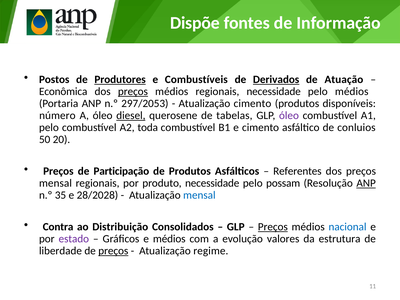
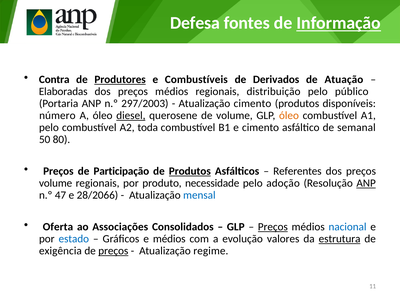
Dispõe: Dispõe -> Defesa (195, 23)
Informação underline: none -> present (339, 23)
Postos: Postos -> Contra (54, 79)
Derivados underline: present -> none (276, 79)
Econômica: Econômica -> Elaboradas (63, 91)
preços underline: present -> none (133, 91)
regionais necessidade: necessidade -> distribuição (274, 91)
pelo médios: médios -> público (352, 91)
297/2053: 297/2053 -> 297/2003 (145, 103)
de tabelas: tabelas -> volume (234, 115)
óleo colour: purple -> orange (289, 115)
conluios: conluios -> semanal (356, 127)
20: 20 -> 80 (61, 139)
Produtos underline: none -> present (190, 171)
mensal: mensal -> volume (56, 183)
possam: possam -> adoção (283, 183)
35: 35 -> 47 (60, 195)
28/2028: 28/2028 -> 28/2066 (97, 195)
Contra: Contra -> Oferta (58, 227)
Distribuição: Distribuição -> Associações (120, 227)
estado colour: purple -> blue (74, 239)
estrutura underline: none -> present (340, 239)
liberdade: liberdade -> exigência (60, 251)
